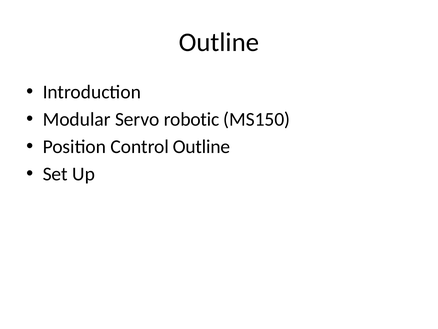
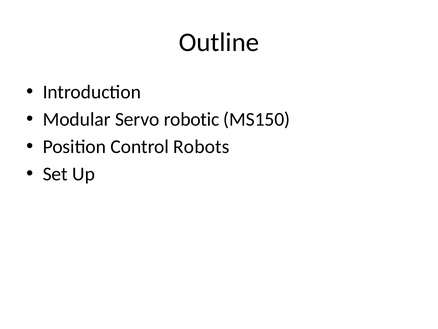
Control Outline: Outline -> Robots (201, 146)
